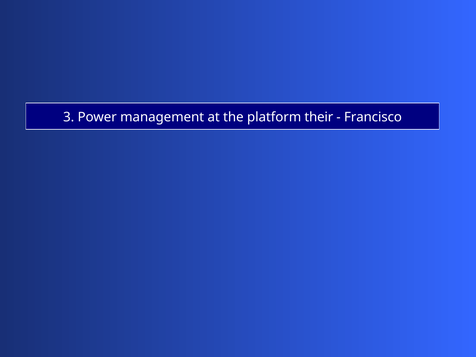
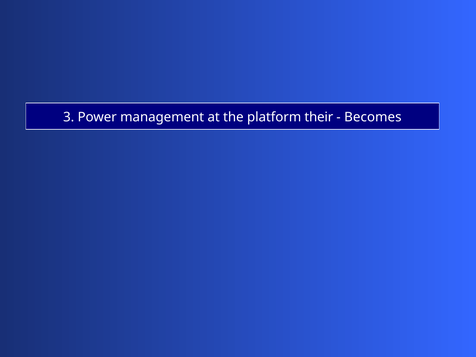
Francisco: Francisco -> Becomes (373, 117)
